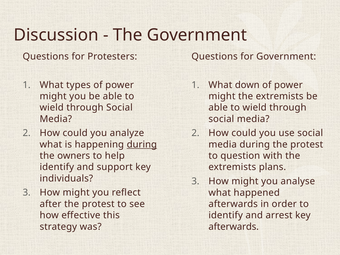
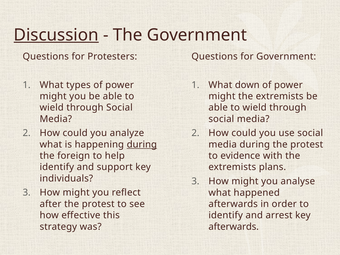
Discussion underline: none -> present (56, 35)
owners: owners -> foreign (74, 156)
question: question -> evidence (240, 156)
